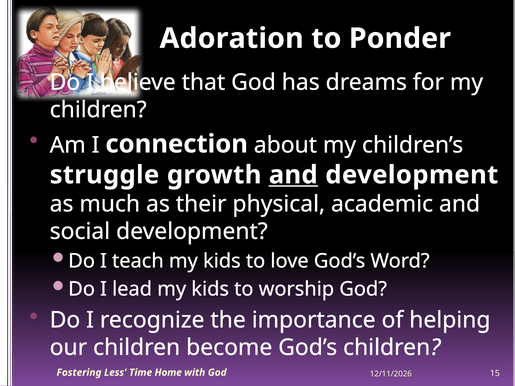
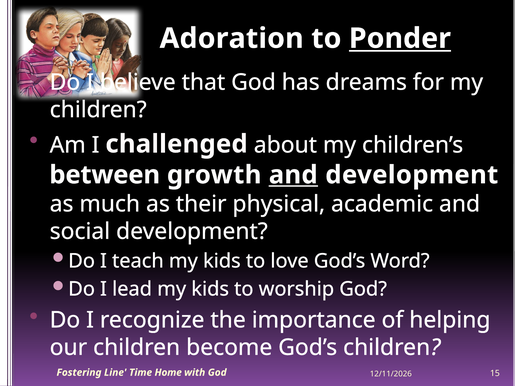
Ponder underline: none -> present (400, 38)
connection: connection -> challenged (177, 144)
struggle: struggle -> between (105, 175)
Less: Less -> Line (115, 373)
